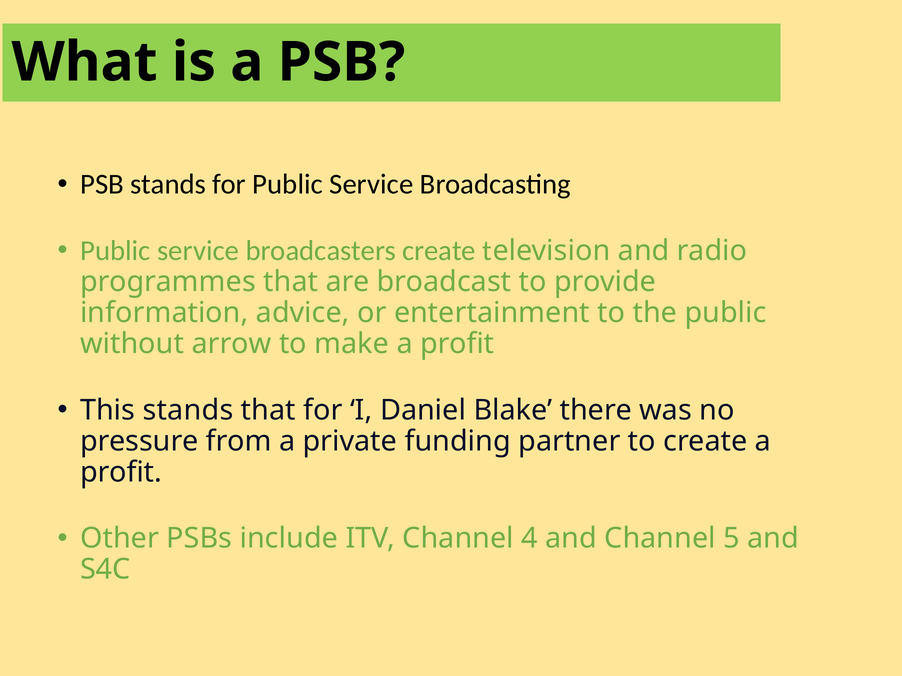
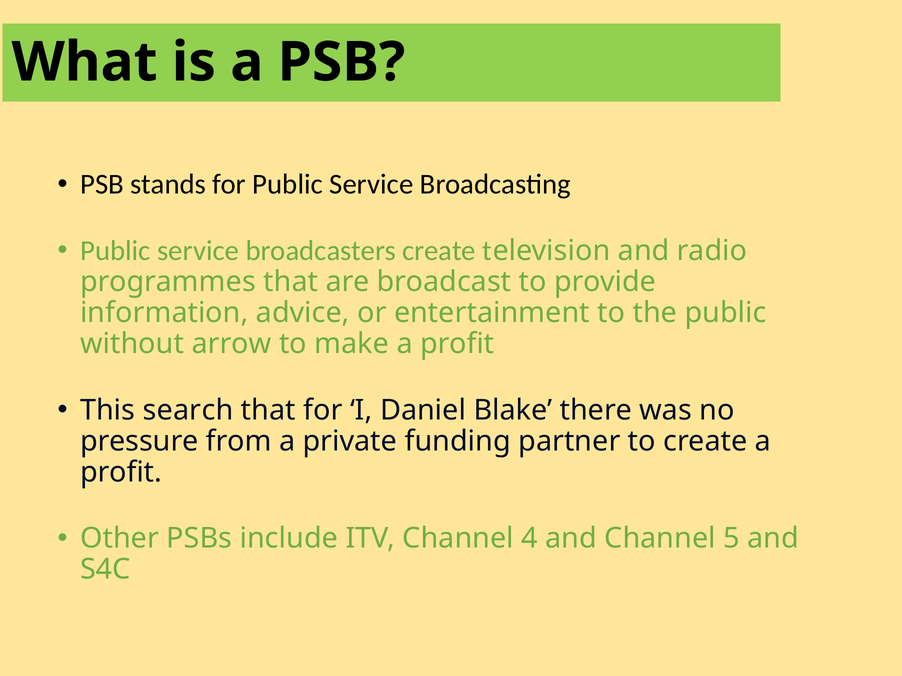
This stands: stands -> search (188, 410)
